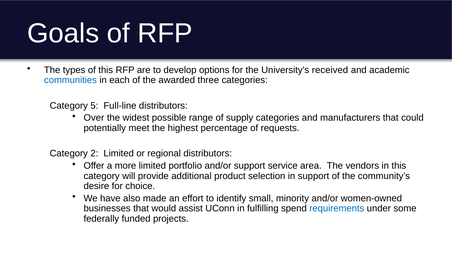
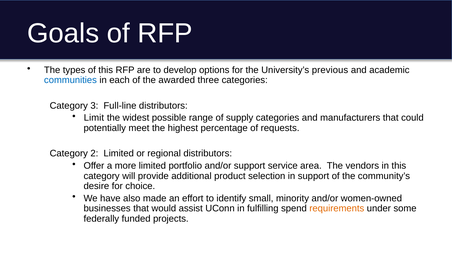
received: received -> previous (330, 70)
5: 5 -> 3 (94, 106)
Over: Over -> Limit (94, 118)
requirements colour: blue -> orange (337, 209)
